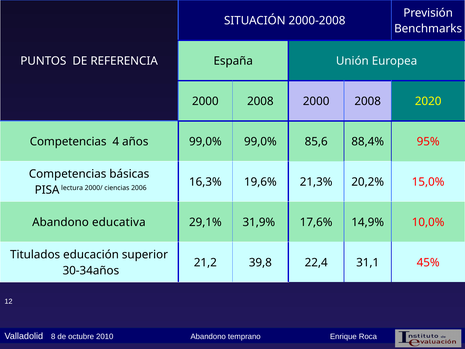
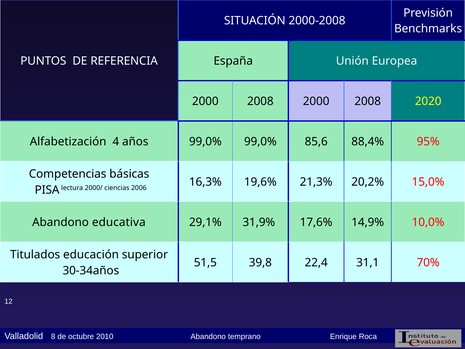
Competencias: Competencias -> Alfabetización (68, 142)
21,2: 21,2 -> 51,5 (205, 262)
45%: 45% -> 70% (428, 262)
